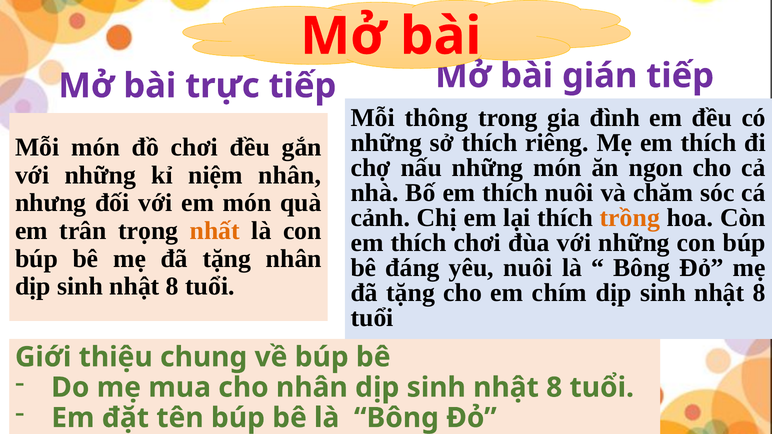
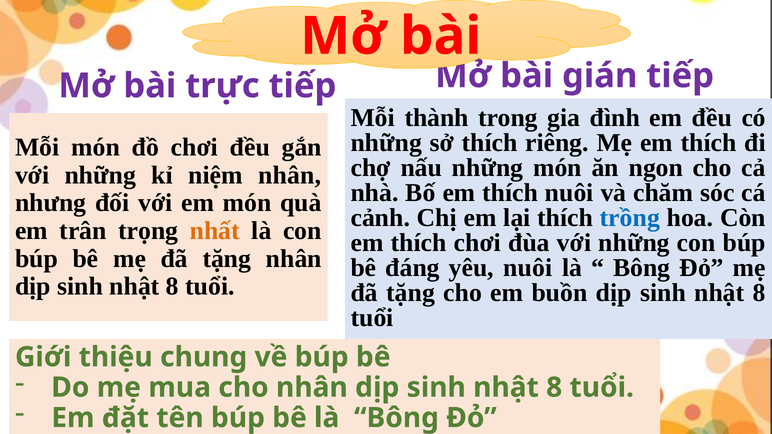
thông: thông -> thành (437, 118)
trồng colour: orange -> blue (630, 218)
chím: chím -> buồn (560, 293)
